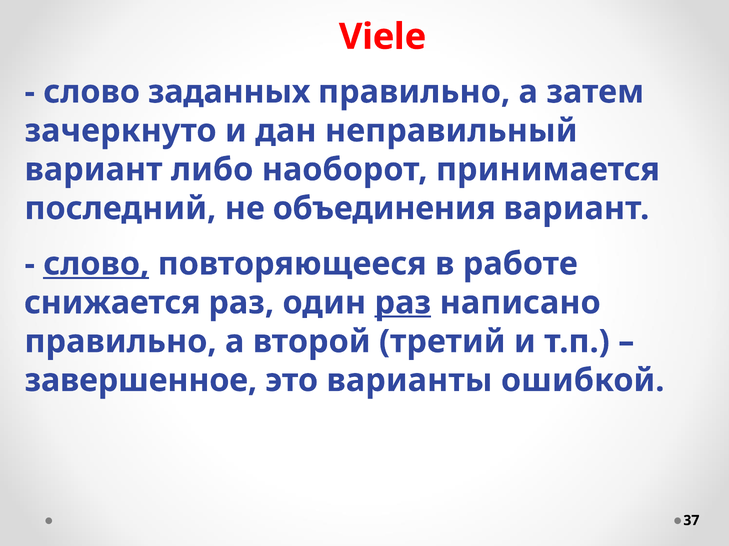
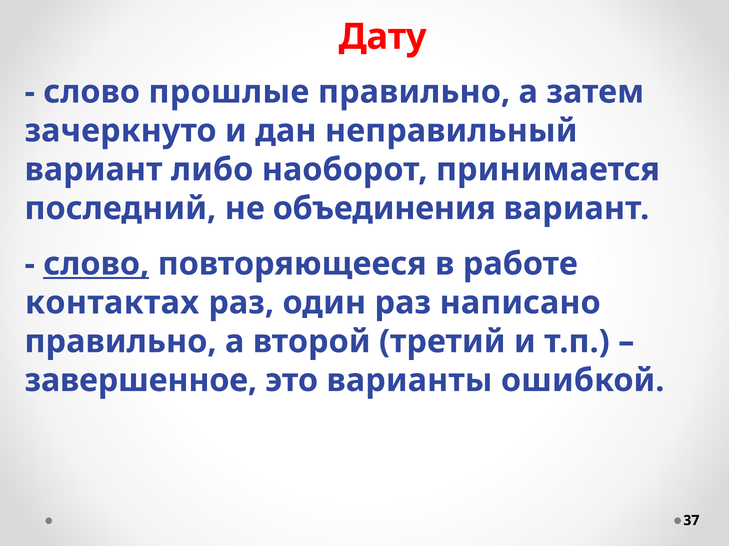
Viele: Viele -> Дату (383, 37)
заданных: заданных -> прошлые (229, 92)
снижается: снижается -> контактах (112, 303)
раз underline: present -> none (403, 303)
